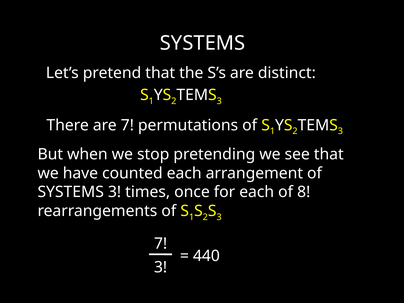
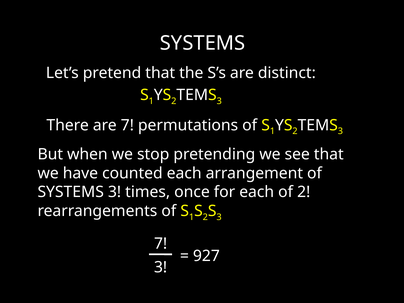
of 8: 8 -> 2 (304, 192)
440: 440 -> 927 (206, 256)
